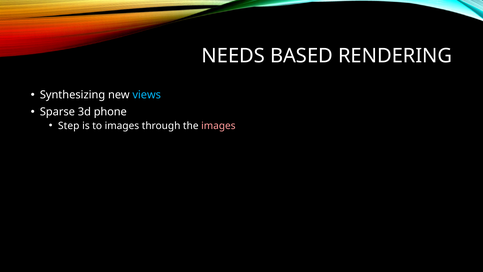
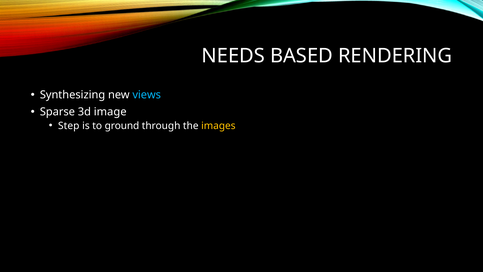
phone: phone -> image (110, 112)
to images: images -> ground (122, 126)
images colour: pink -> yellow (218, 126)
